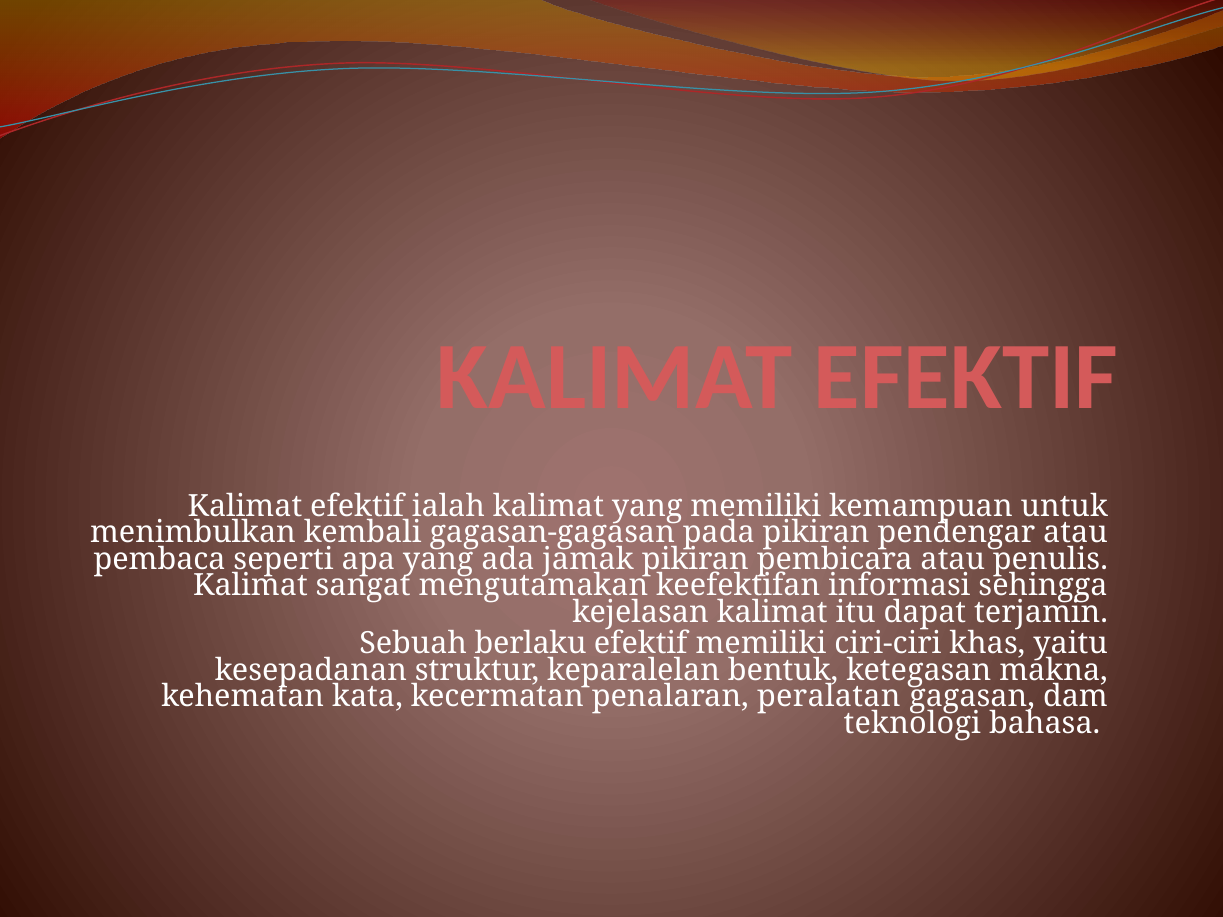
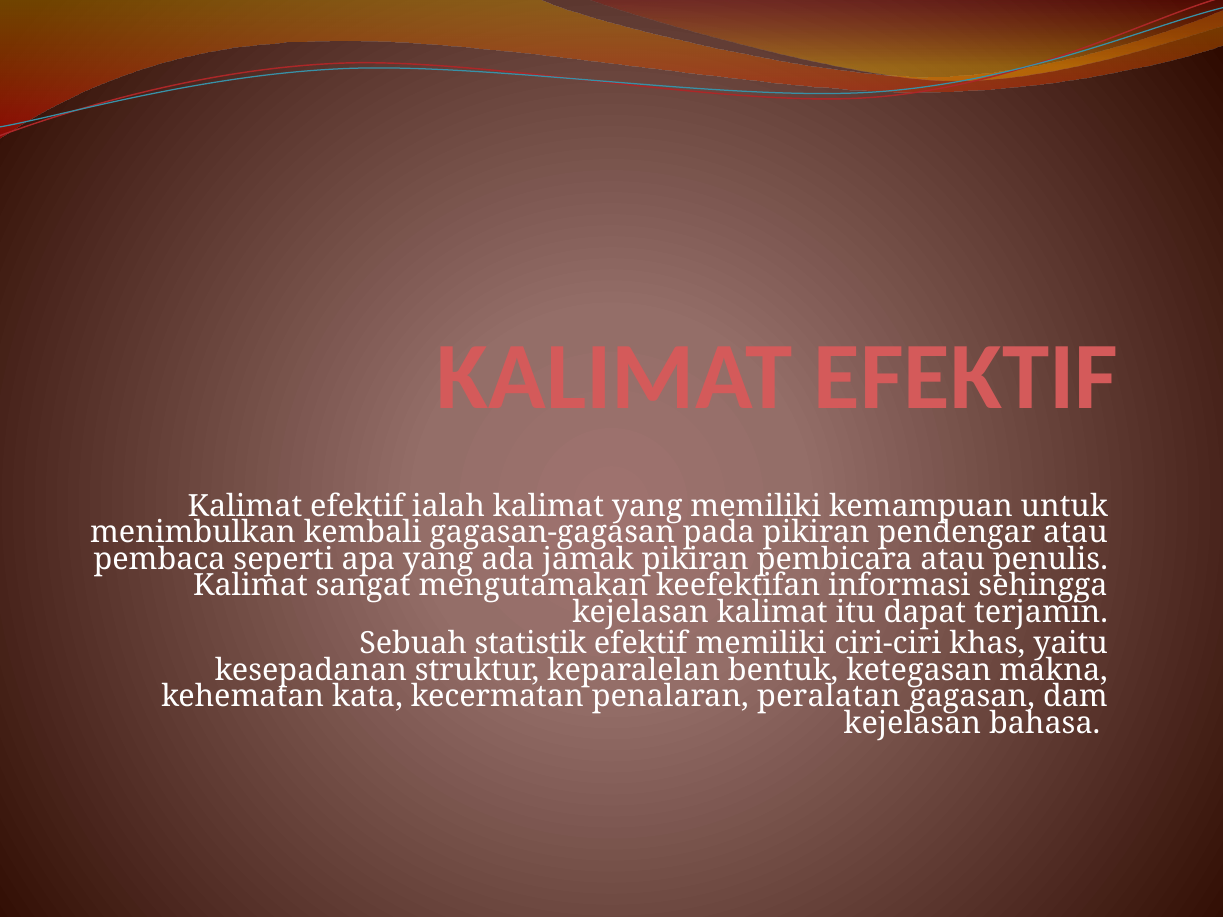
berlaku: berlaku -> statistik (531, 644)
teknologi: teknologi -> kejelasan (912, 723)
